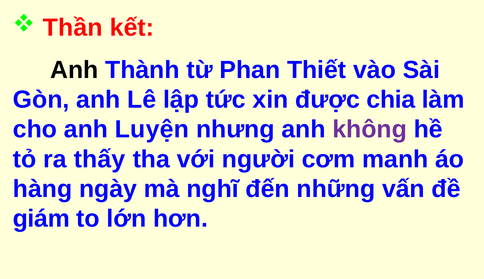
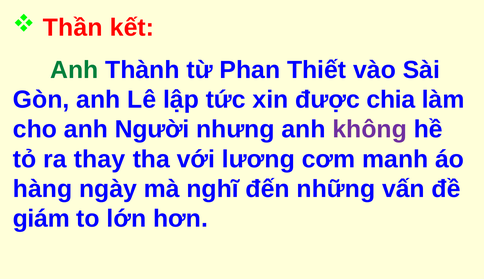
Anh colour: black -> green (74, 70)
Luyện: Luyện -> Người (152, 130)
thấy: thấy -> thay (100, 159)
người: người -> lương (258, 159)
